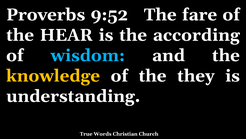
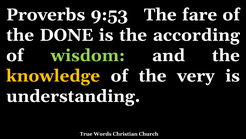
9:52: 9:52 -> 9:53 (109, 15)
HEAR: HEAR -> DONE (66, 35)
wisdom colour: light blue -> light green (88, 55)
they: they -> very (196, 76)
